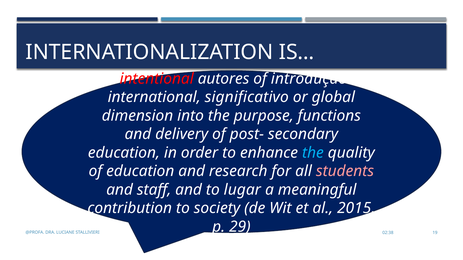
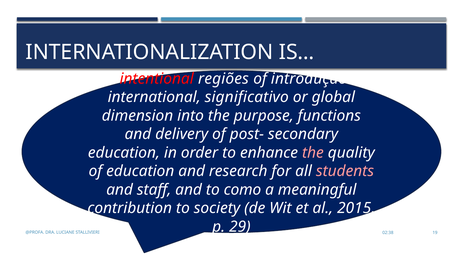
autores: autores -> regiões (223, 79)
the colour: light blue -> pink (313, 153)
lugar: lugar -> como (242, 190)
